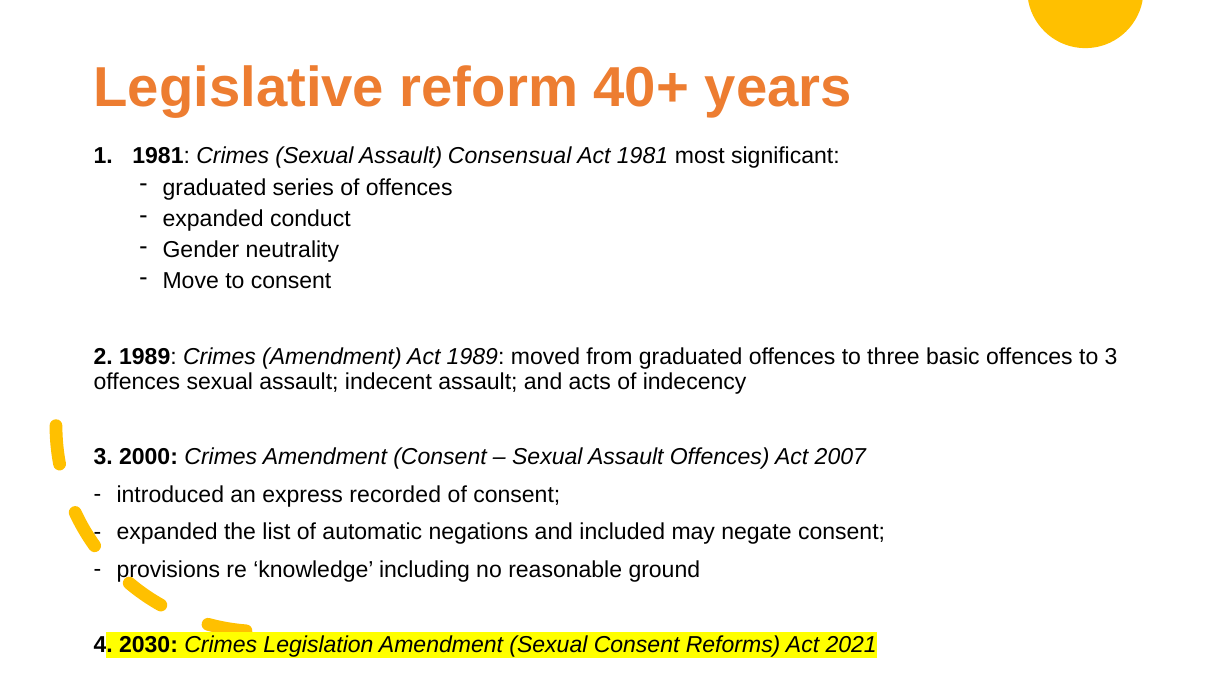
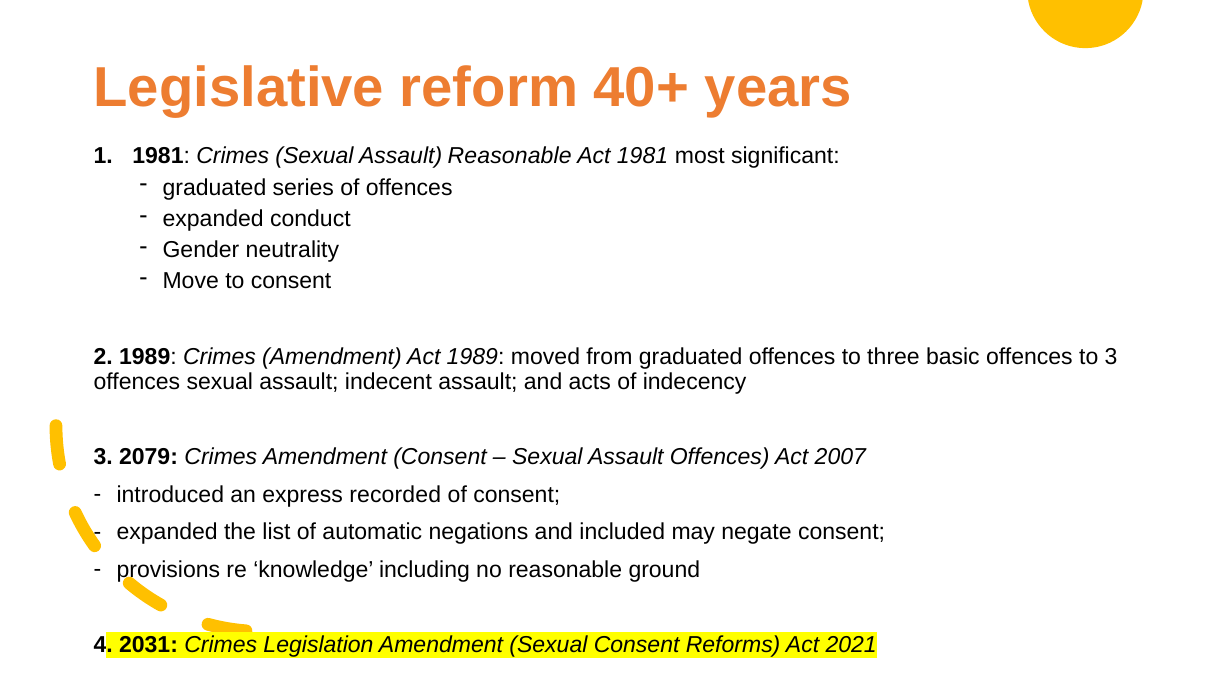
Assault Consensual: Consensual -> Reasonable (510, 156)
2000: 2000 -> 2079 (149, 457)
2030: 2030 -> 2031 (148, 645)
